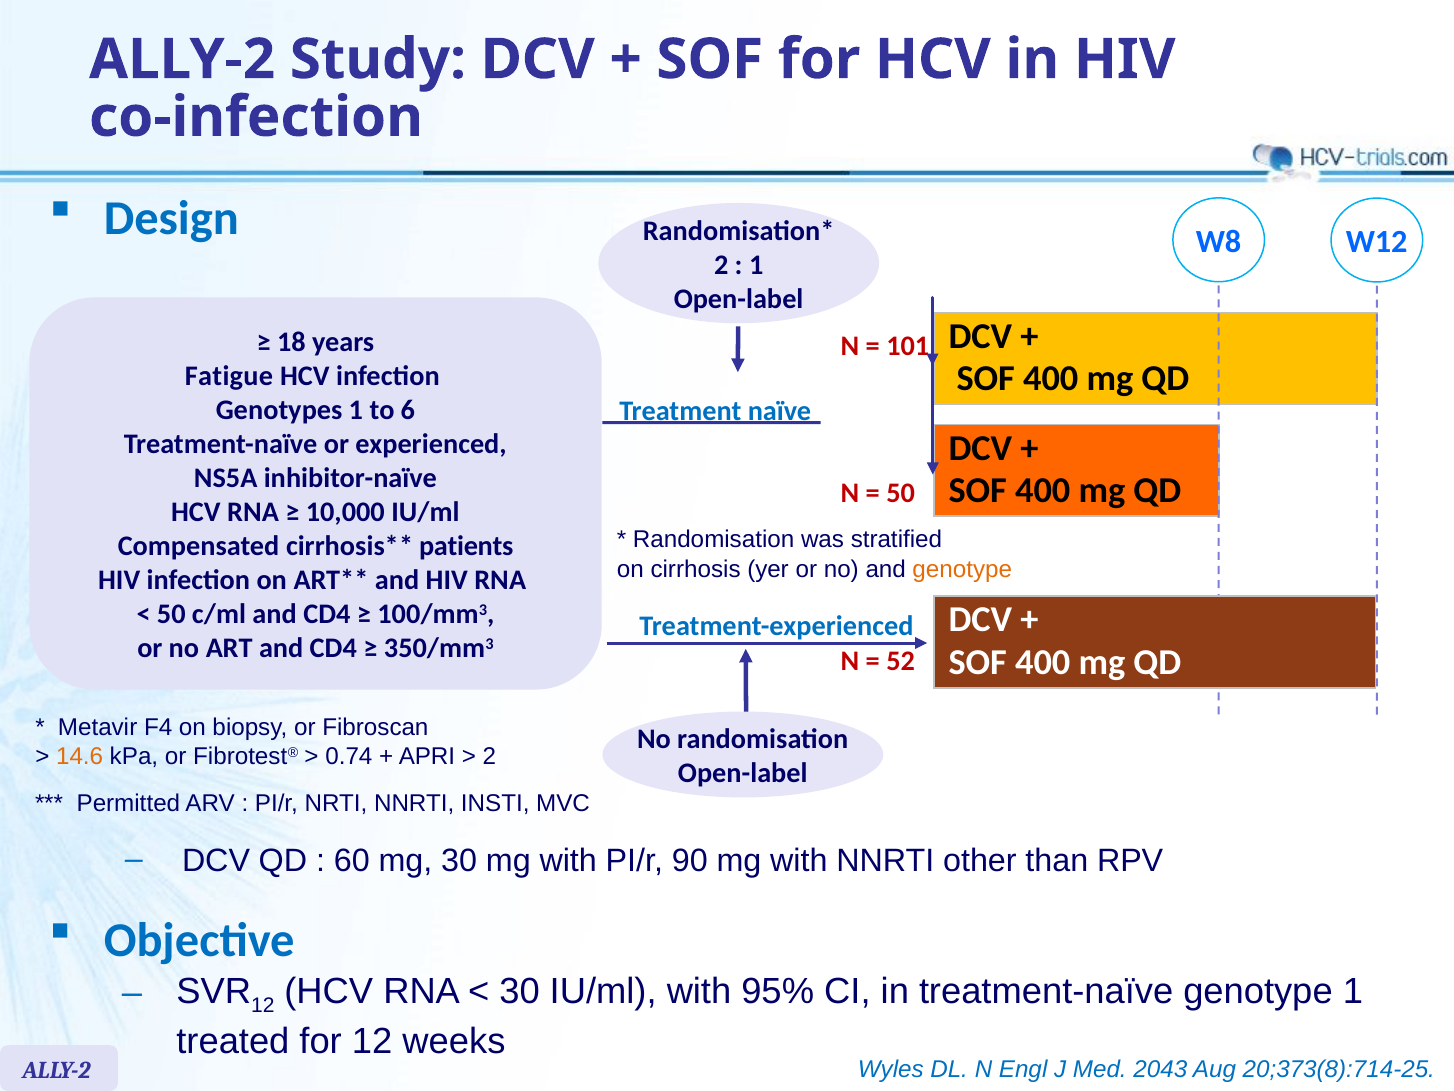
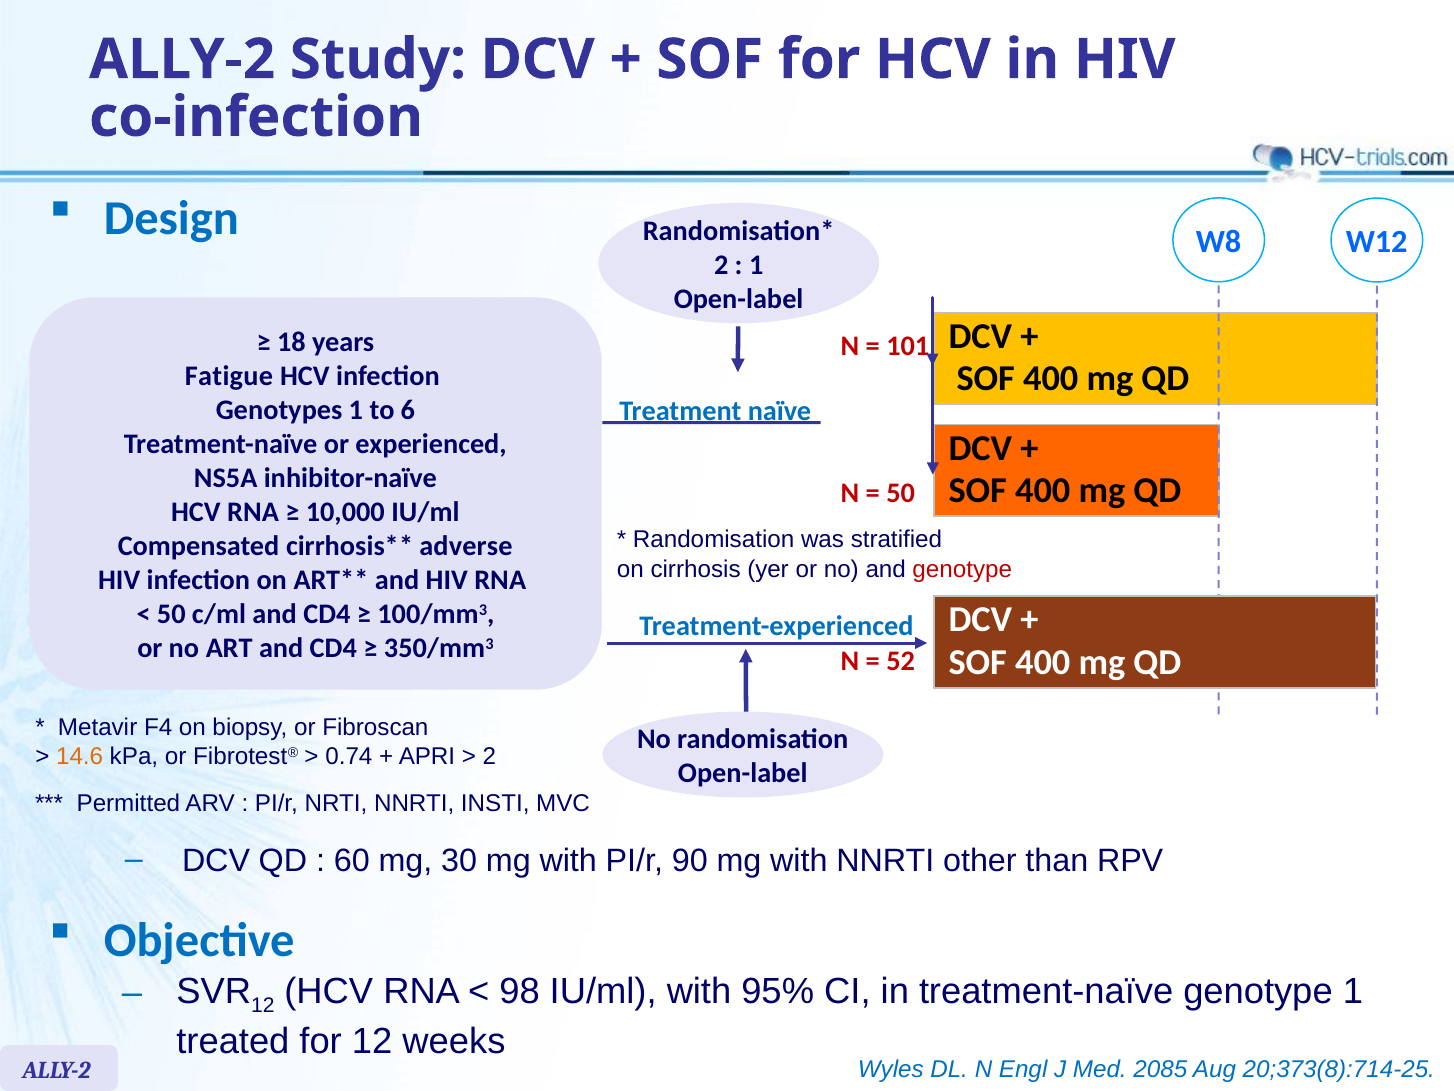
patients: patients -> adverse (466, 546)
genotype colour: orange -> red (962, 569)
30: 30 -> 98 (520, 991)
2043: 2043 -> 2085 (1160, 1069)
